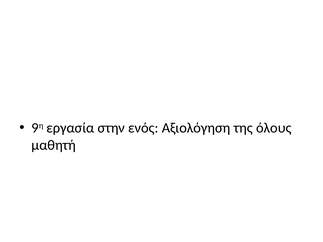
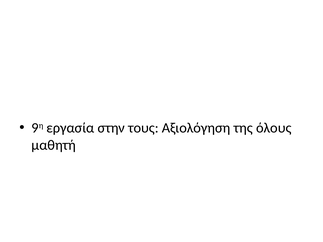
ενός: ενός -> τους (143, 128)
